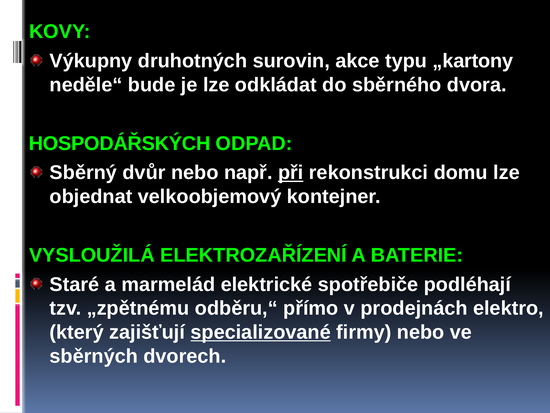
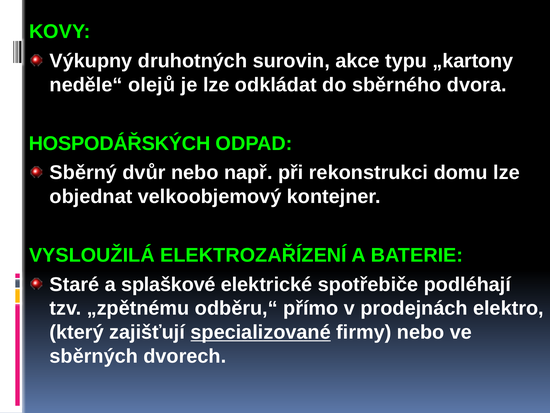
bude: bude -> olejů (152, 85)
při underline: present -> none (291, 173)
marmelád: marmelád -> splaškové (168, 284)
